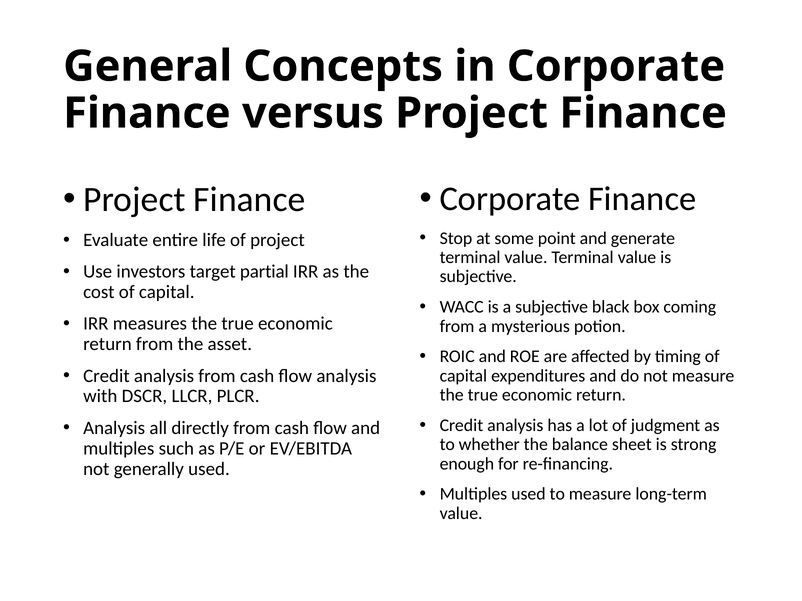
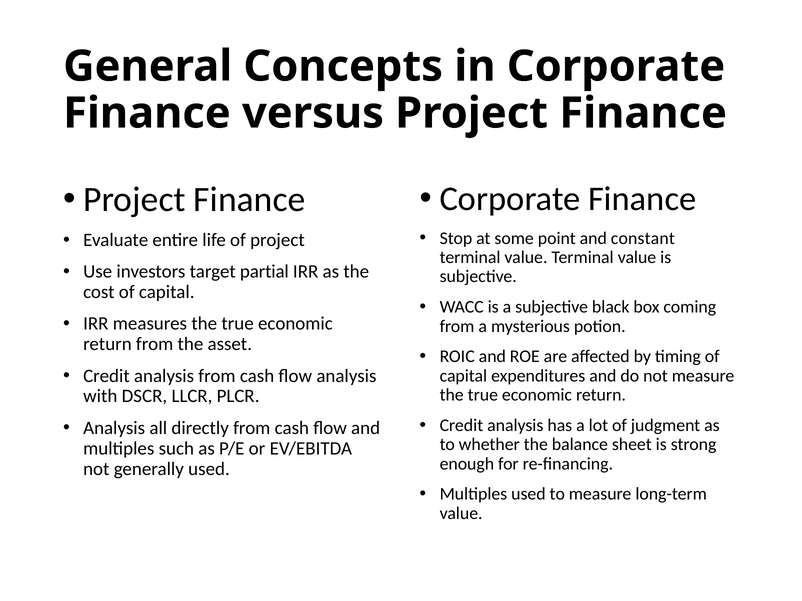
generate: generate -> constant (643, 238)
